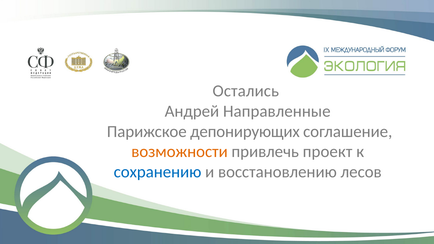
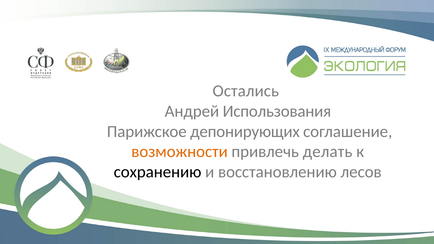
Направленные: Направленные -> Использования (277, 111)
проект: проект -> делать (328, 152)
сохранению colour: blue -> black (158, 172)
